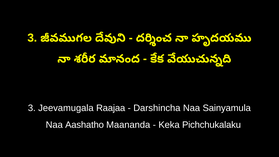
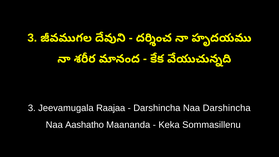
Naa Sainyamula: Sainyamula -> Darshincha (227, 108)
Pichchukalaku: Pichchukalaku -> Sommasillenu (211, 125)
